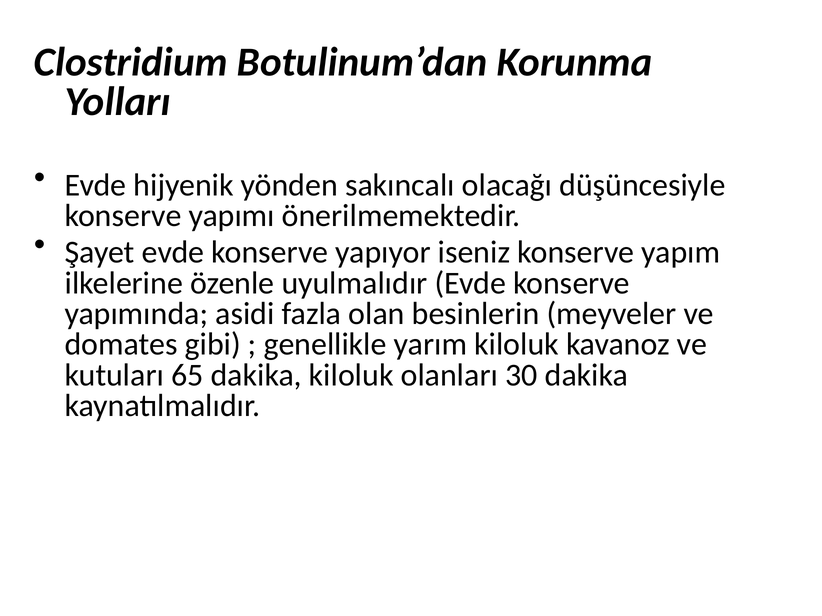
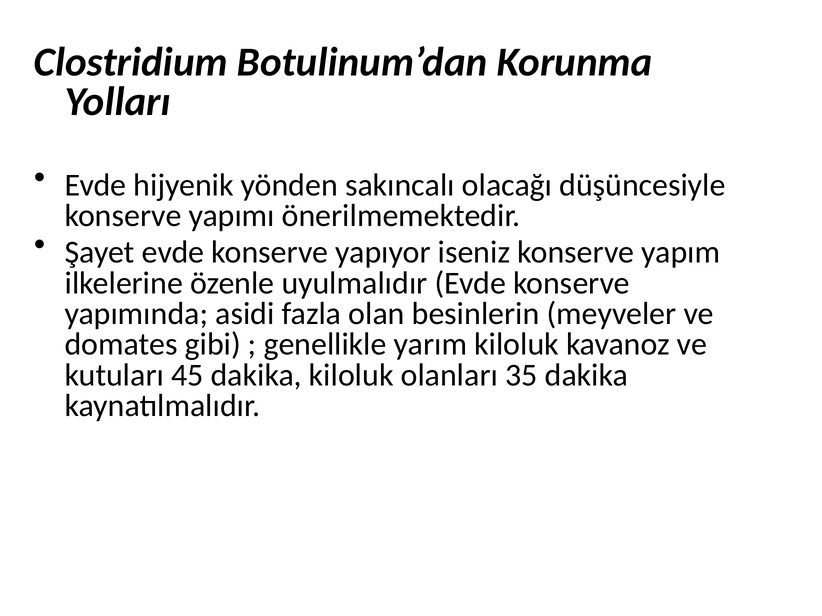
65: 65 -> 45 (187, 375)
30: 30 -> 35 (521, 375)
